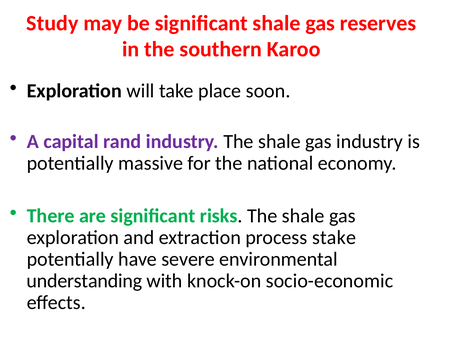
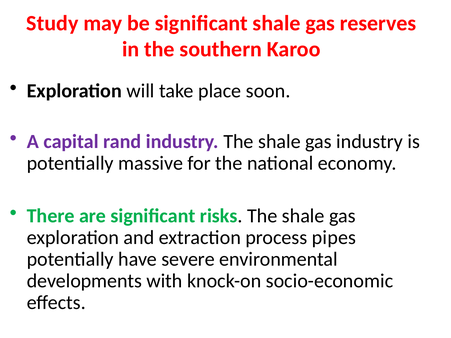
stake: stake -> pipes (334, 238)
understanding: understanding -> developments (84, 281)
